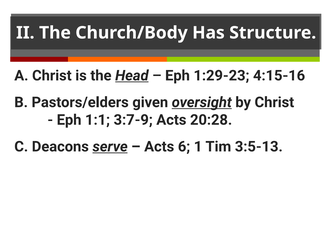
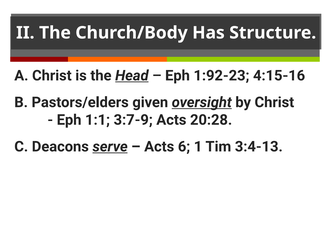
1:29-23: 1:29-23 -> 1:92-23 (221, 76)
3:5-13: 3:5-13 -> 3:4-13 (259, 147)
